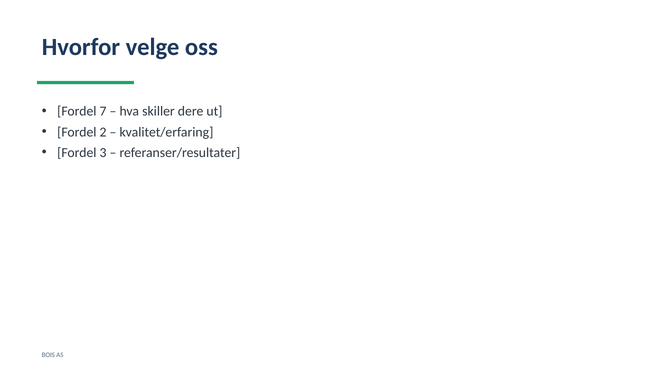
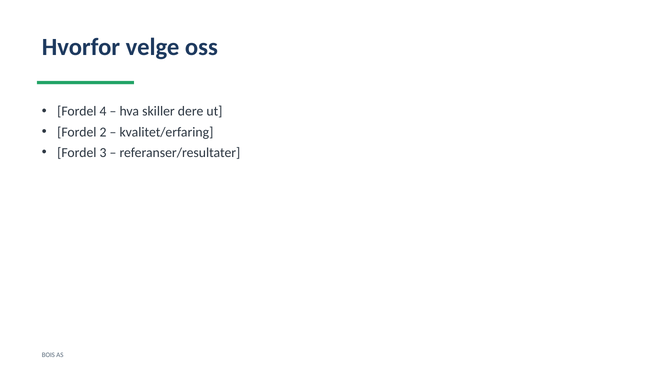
7: 7 -> 4 (103, 111)
